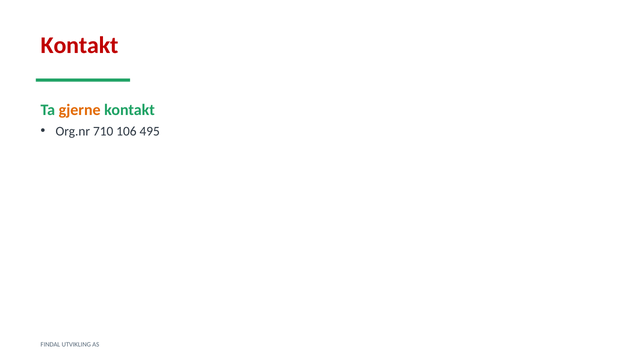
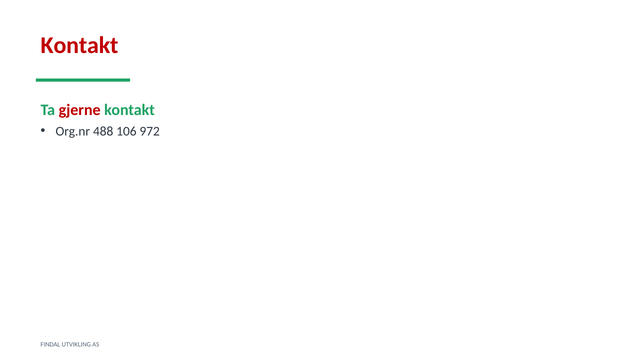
gjerne colour: orange -> red (80, 110)
710: 710 -> 488 (103, 131)
495: 495 -> 972 (150, 131)
